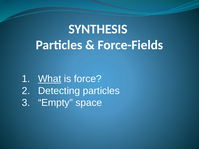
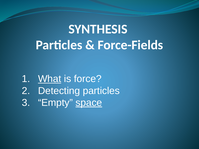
space underline: none -> present (89, 103)
